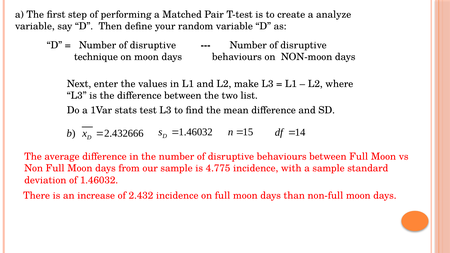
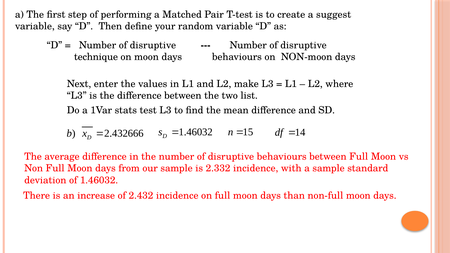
analyze: analyze -> suggest (334, 15)
4.775: 4.775 -> 2.332 (218, 168)
